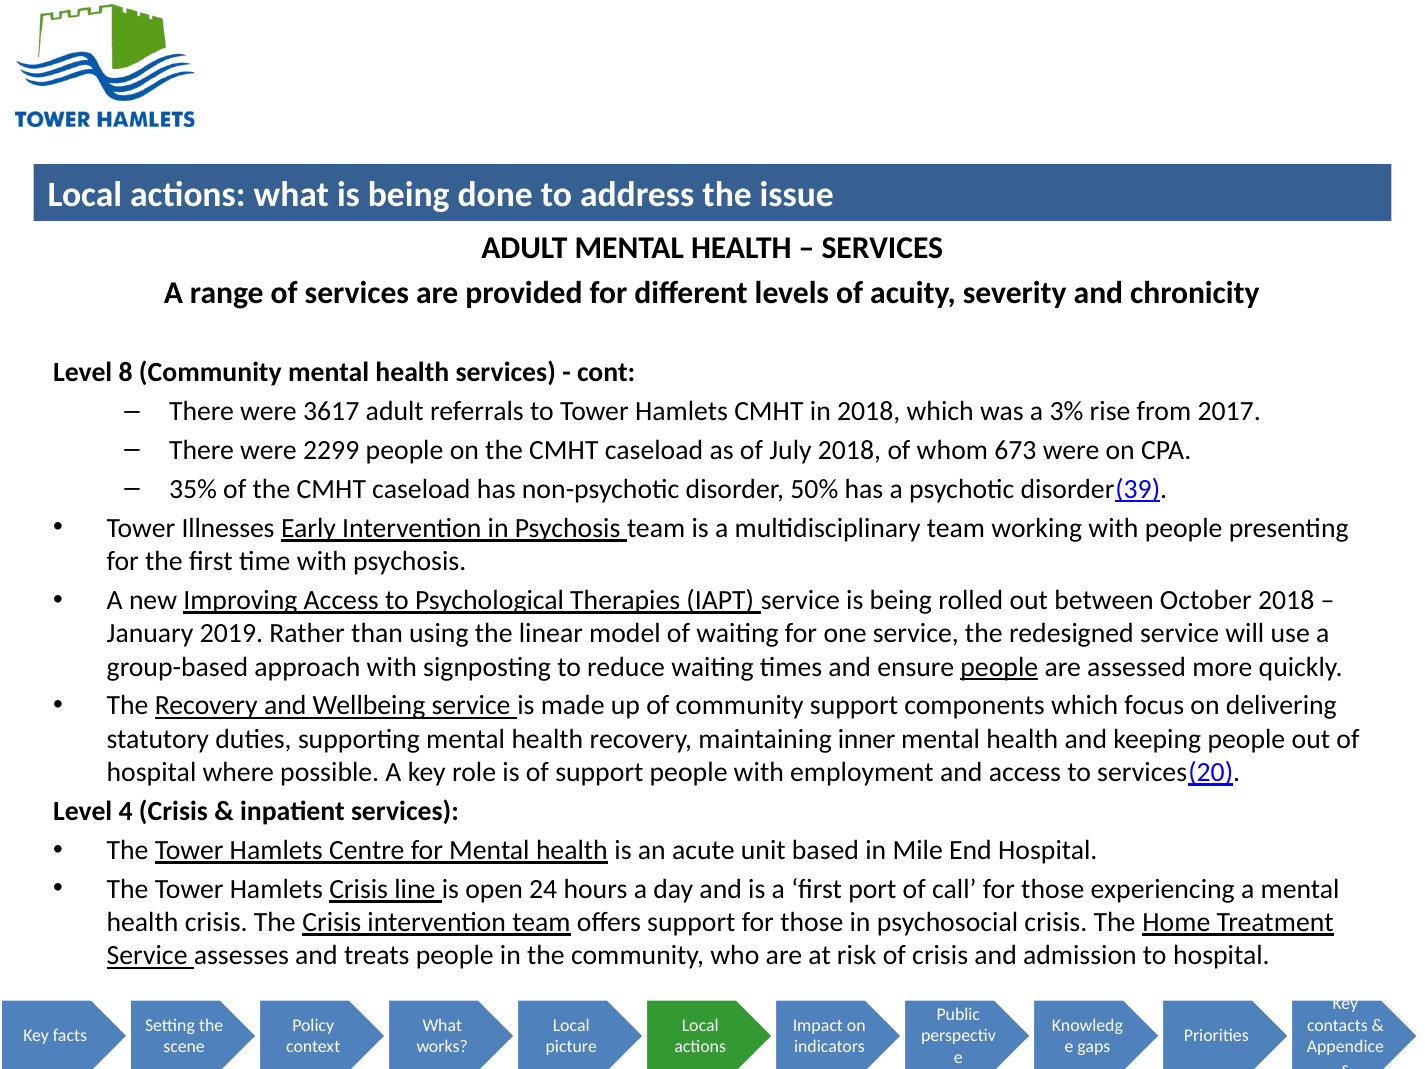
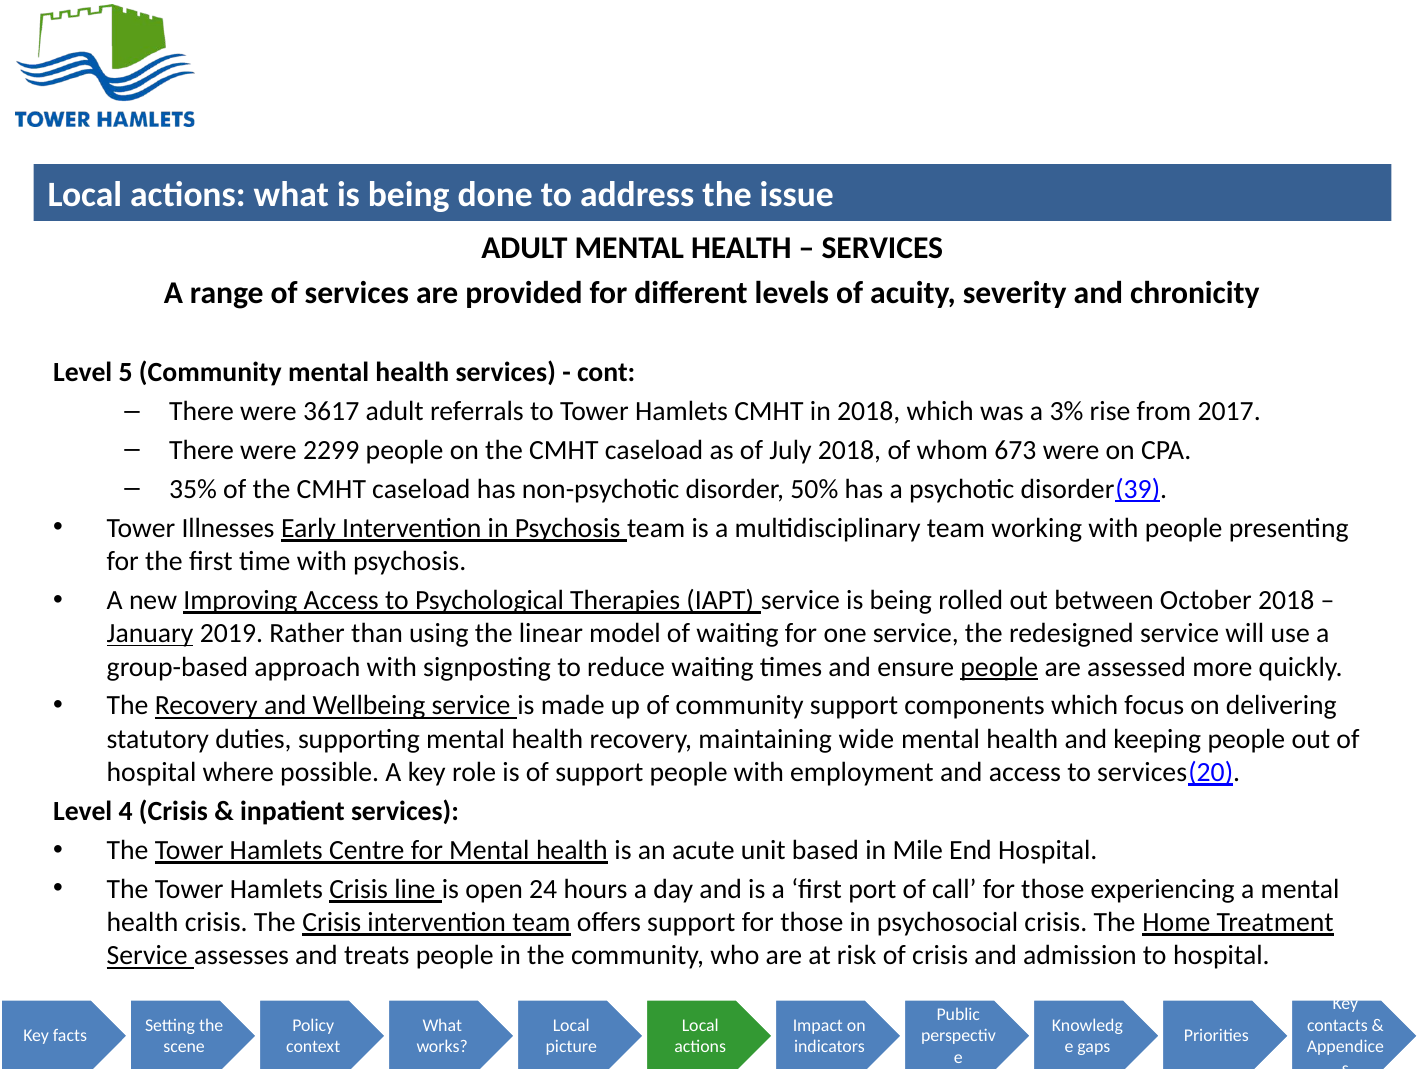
8: 8 -> 5 (126, 372)
January underline: none -> present (150, 634)
inner: inner -> wide (866, 739)
